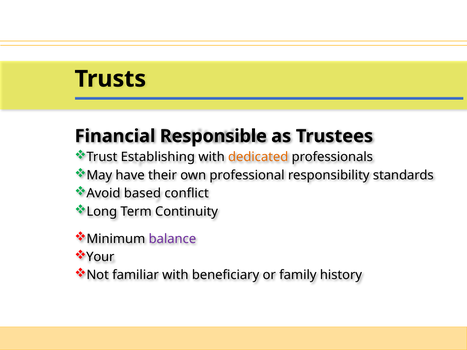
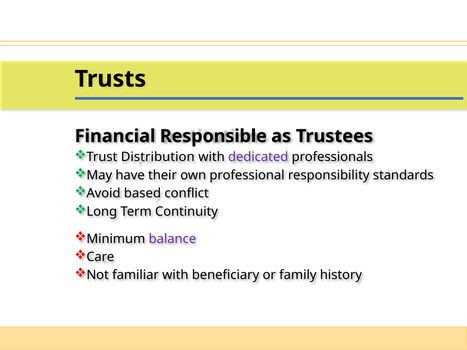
Establishing: Establishing -> Distribution (158, 157)
dedicated colour: orange -> purple (258, 157)
Your: Your -> Care (100, 257)
